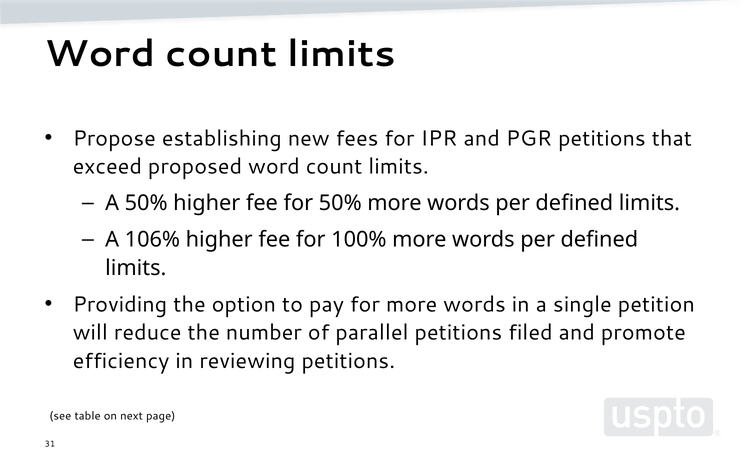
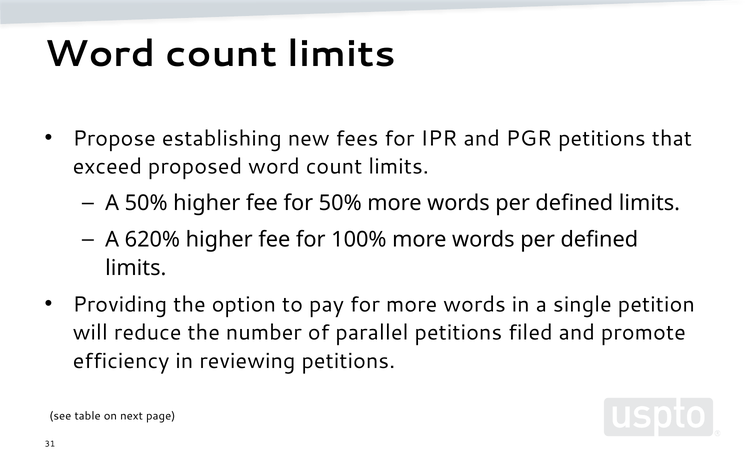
106%: 106% -> 620% (152, 240)
